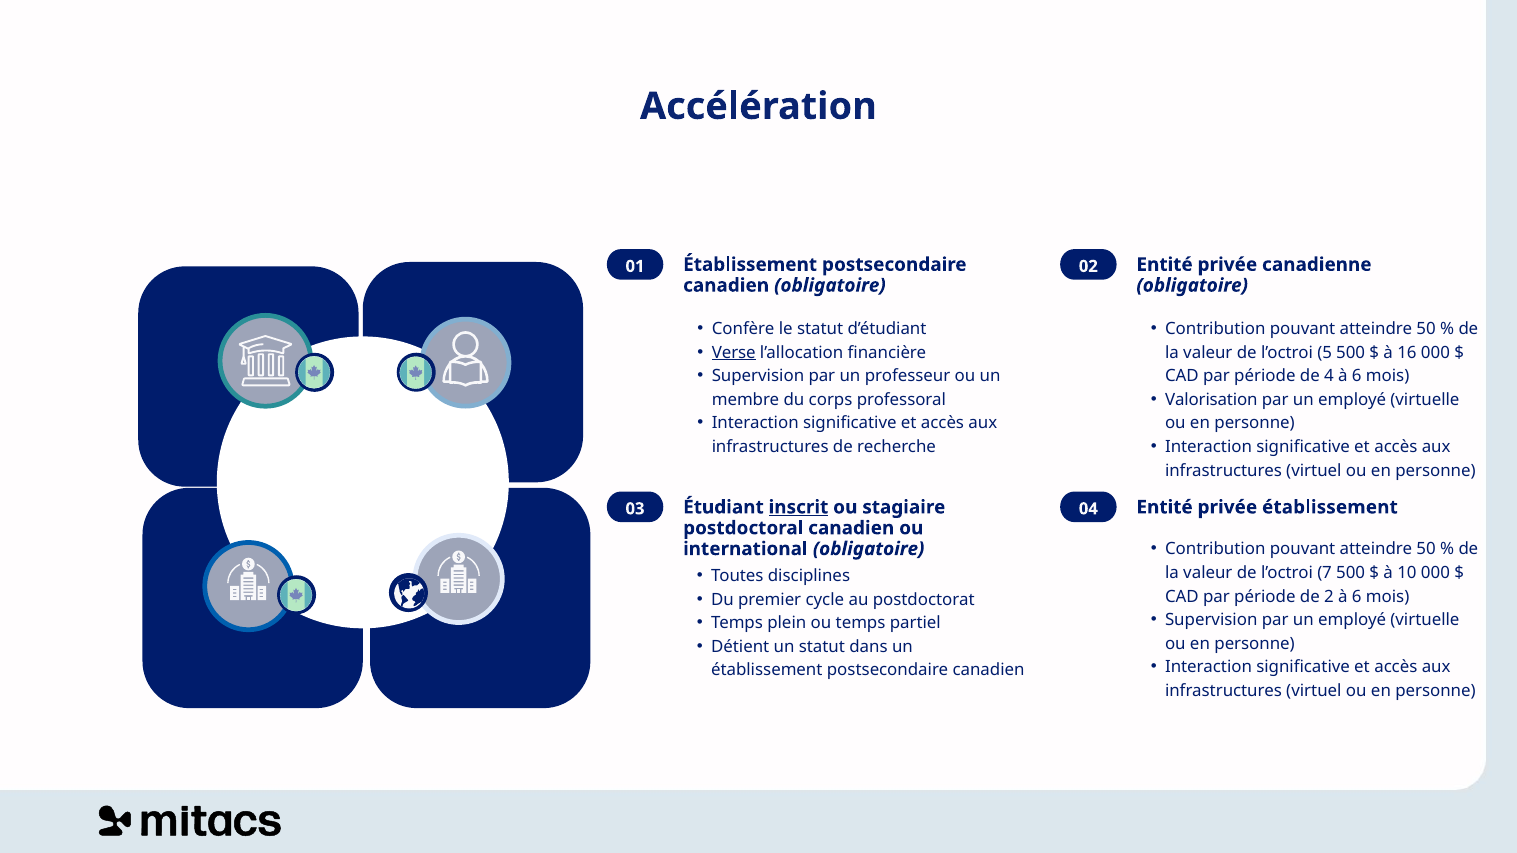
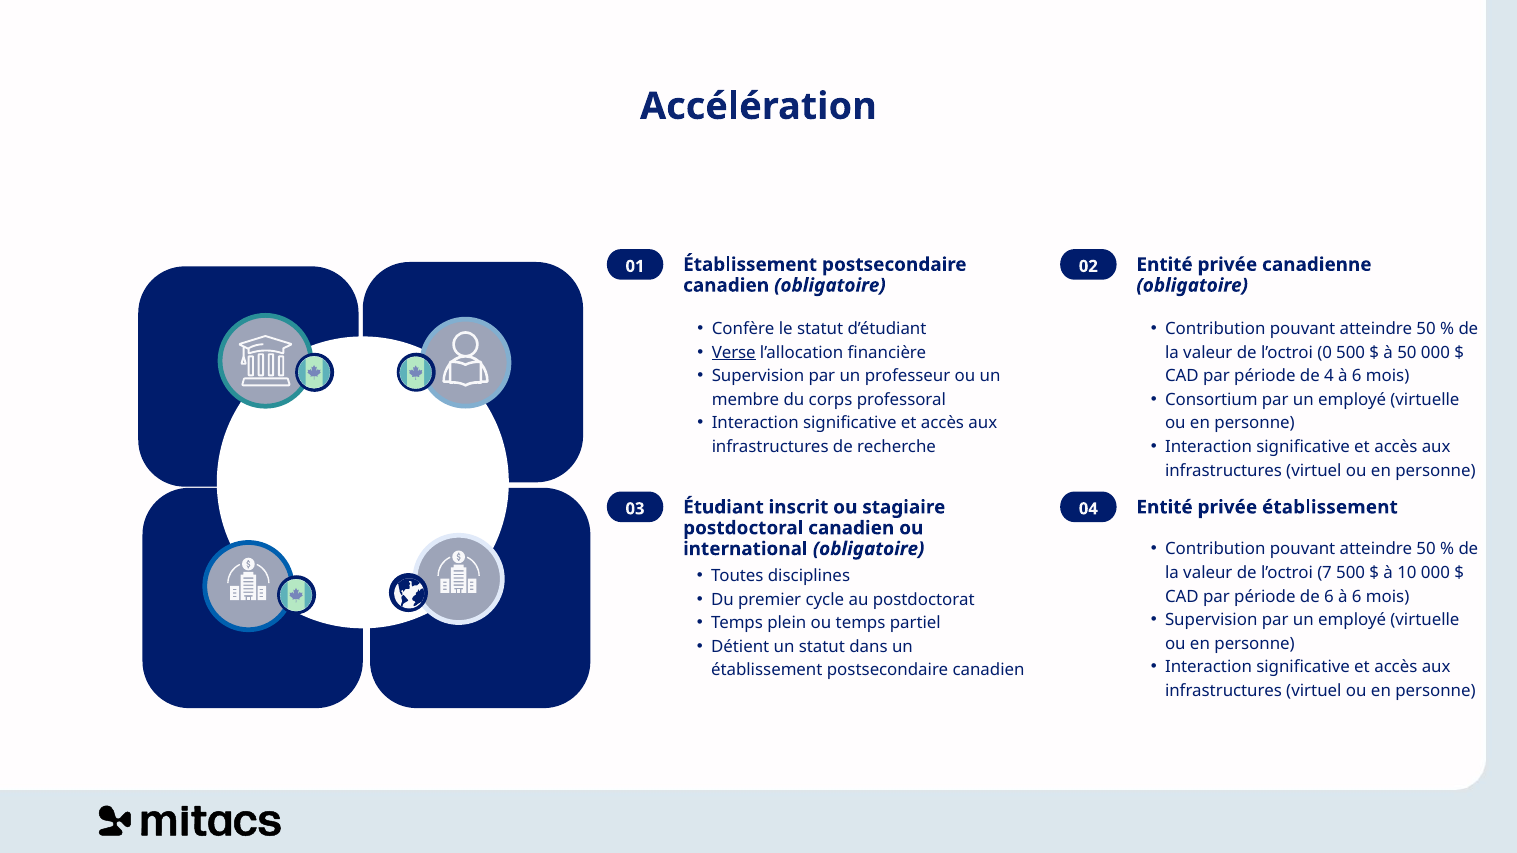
5: 5 -> 0 (1325, 353)
à 16: 16 -> 50 (1407, 353)
Valorisation: Valorisation -> Consortium (1211, 400)
inscrit underline: present -> none (798, 507)
de 2: 2 -> 6 (1329, 597)
